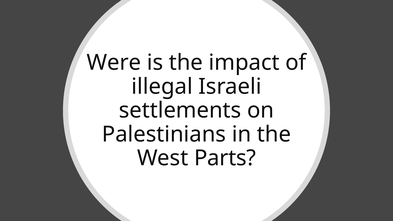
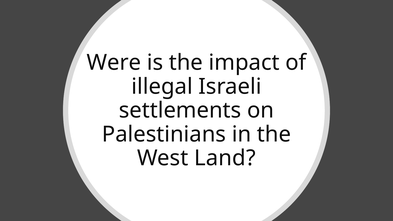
Parts: Parts -> Land (225, 158)
